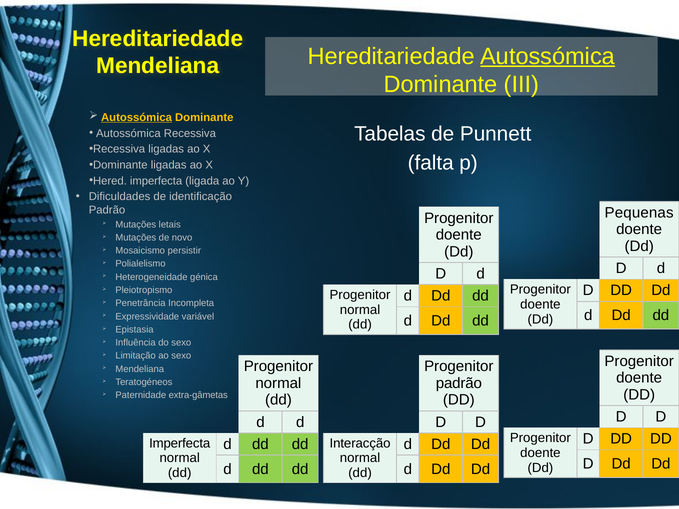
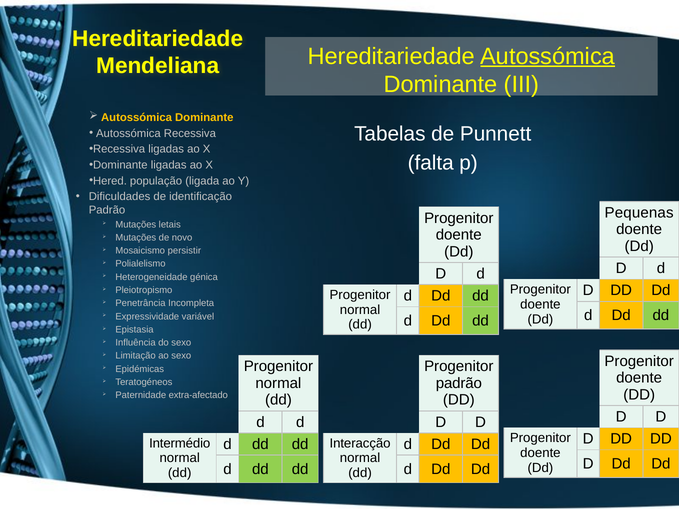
Autossómica underline: present -> none (137, 117)
Hered imperfecta: imperfecta -> população (156, 181)
Mendeliana: Mendeliana -> Epidémicas (140, 369)
extra-gâmetas: extra-gâmetas -> extra-afectado (198, 395)
Imperfecta: Imperfecta -> Intermédio (180, 444)
